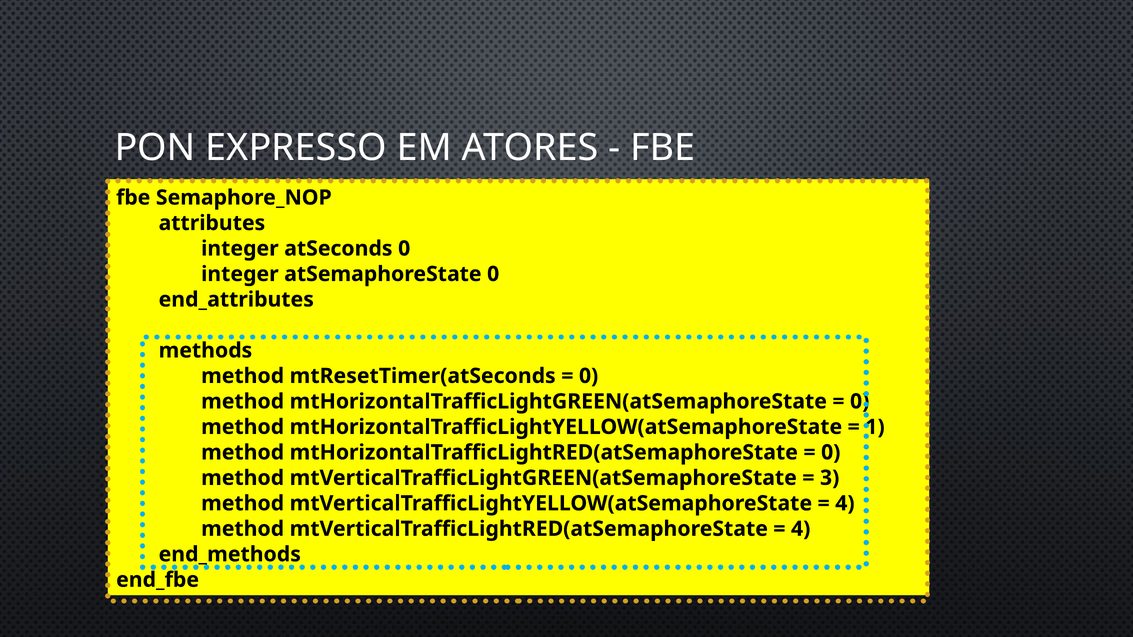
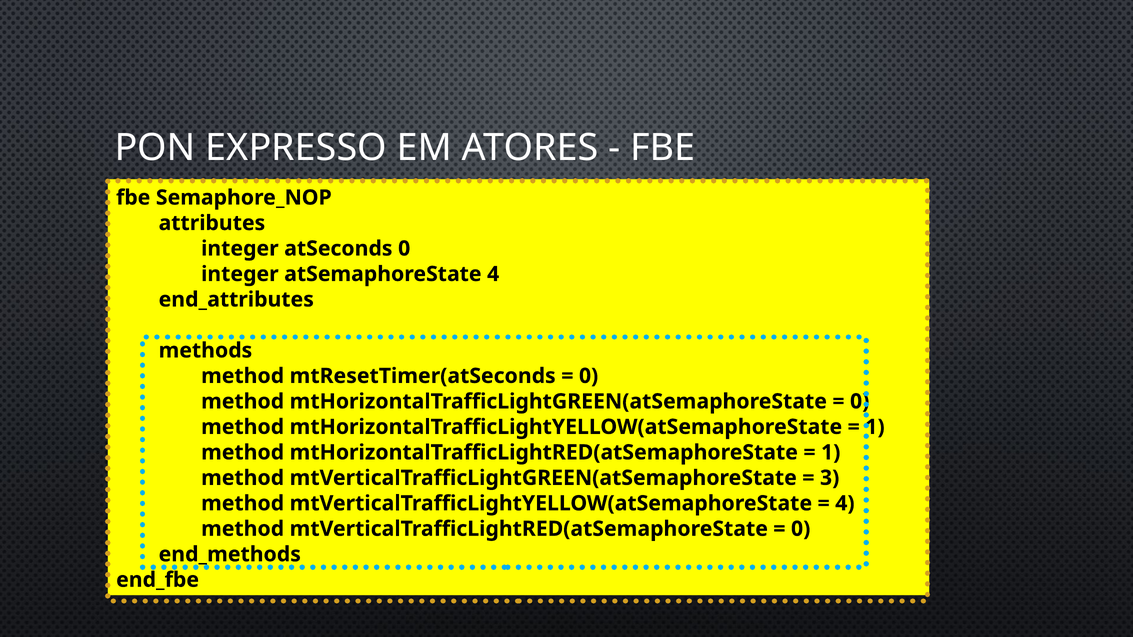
atSemaphoreState 0: 0 -> 4 (493, 274)
0: 0 -> 1 (831, 453)
4: 4 -> 0 (801, 529)
